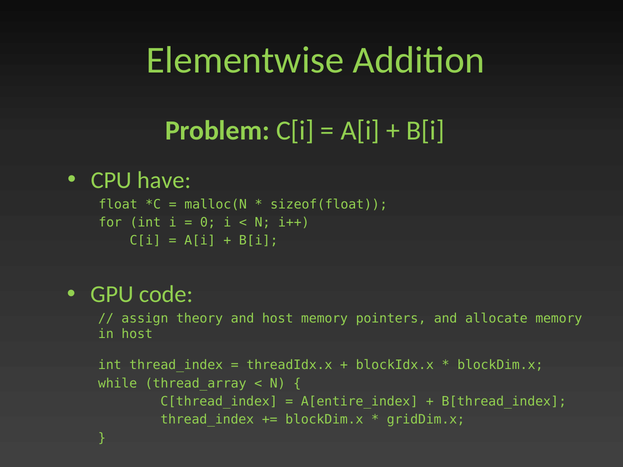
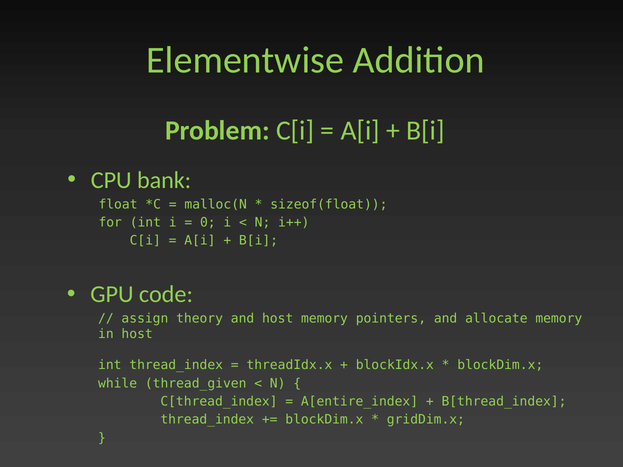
have: have -> bank (164, 180)
thread_array: thread_array -> thread_given (196, 384)
